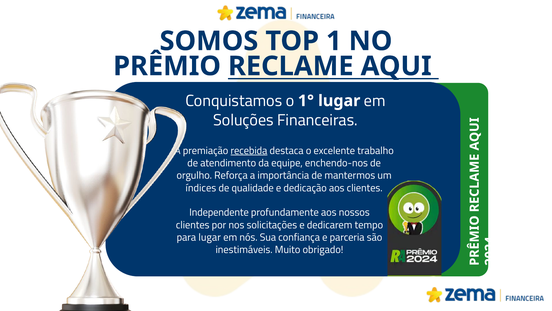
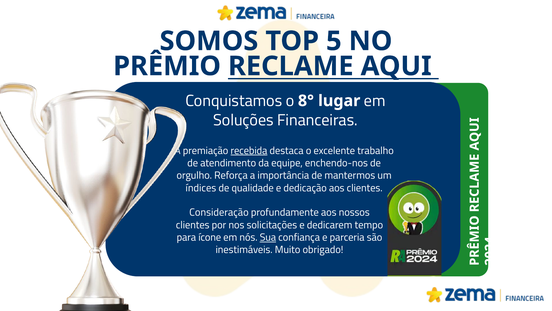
1: 1 -> 5 (334, 41)
1°: 1° -> 8° (306, 101)
Independente: Independente -> Consideração (219, 212)
lugar: lugar -> ícone (210, 237)
Sua underline: none -> present (268, 237)
